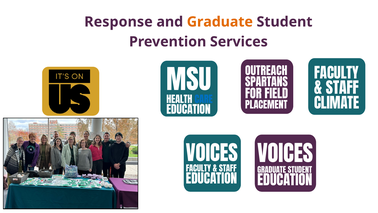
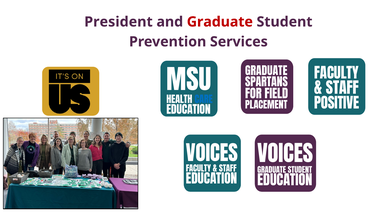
Response: Response -> President (118, 22)
Graduate colour: orange -> red (220, 22)
OUTREACH: OUTREACH -> GRADUATE (266, 71)
CLIMATE: CLIMATE -> POSITIVE (337, 104)
